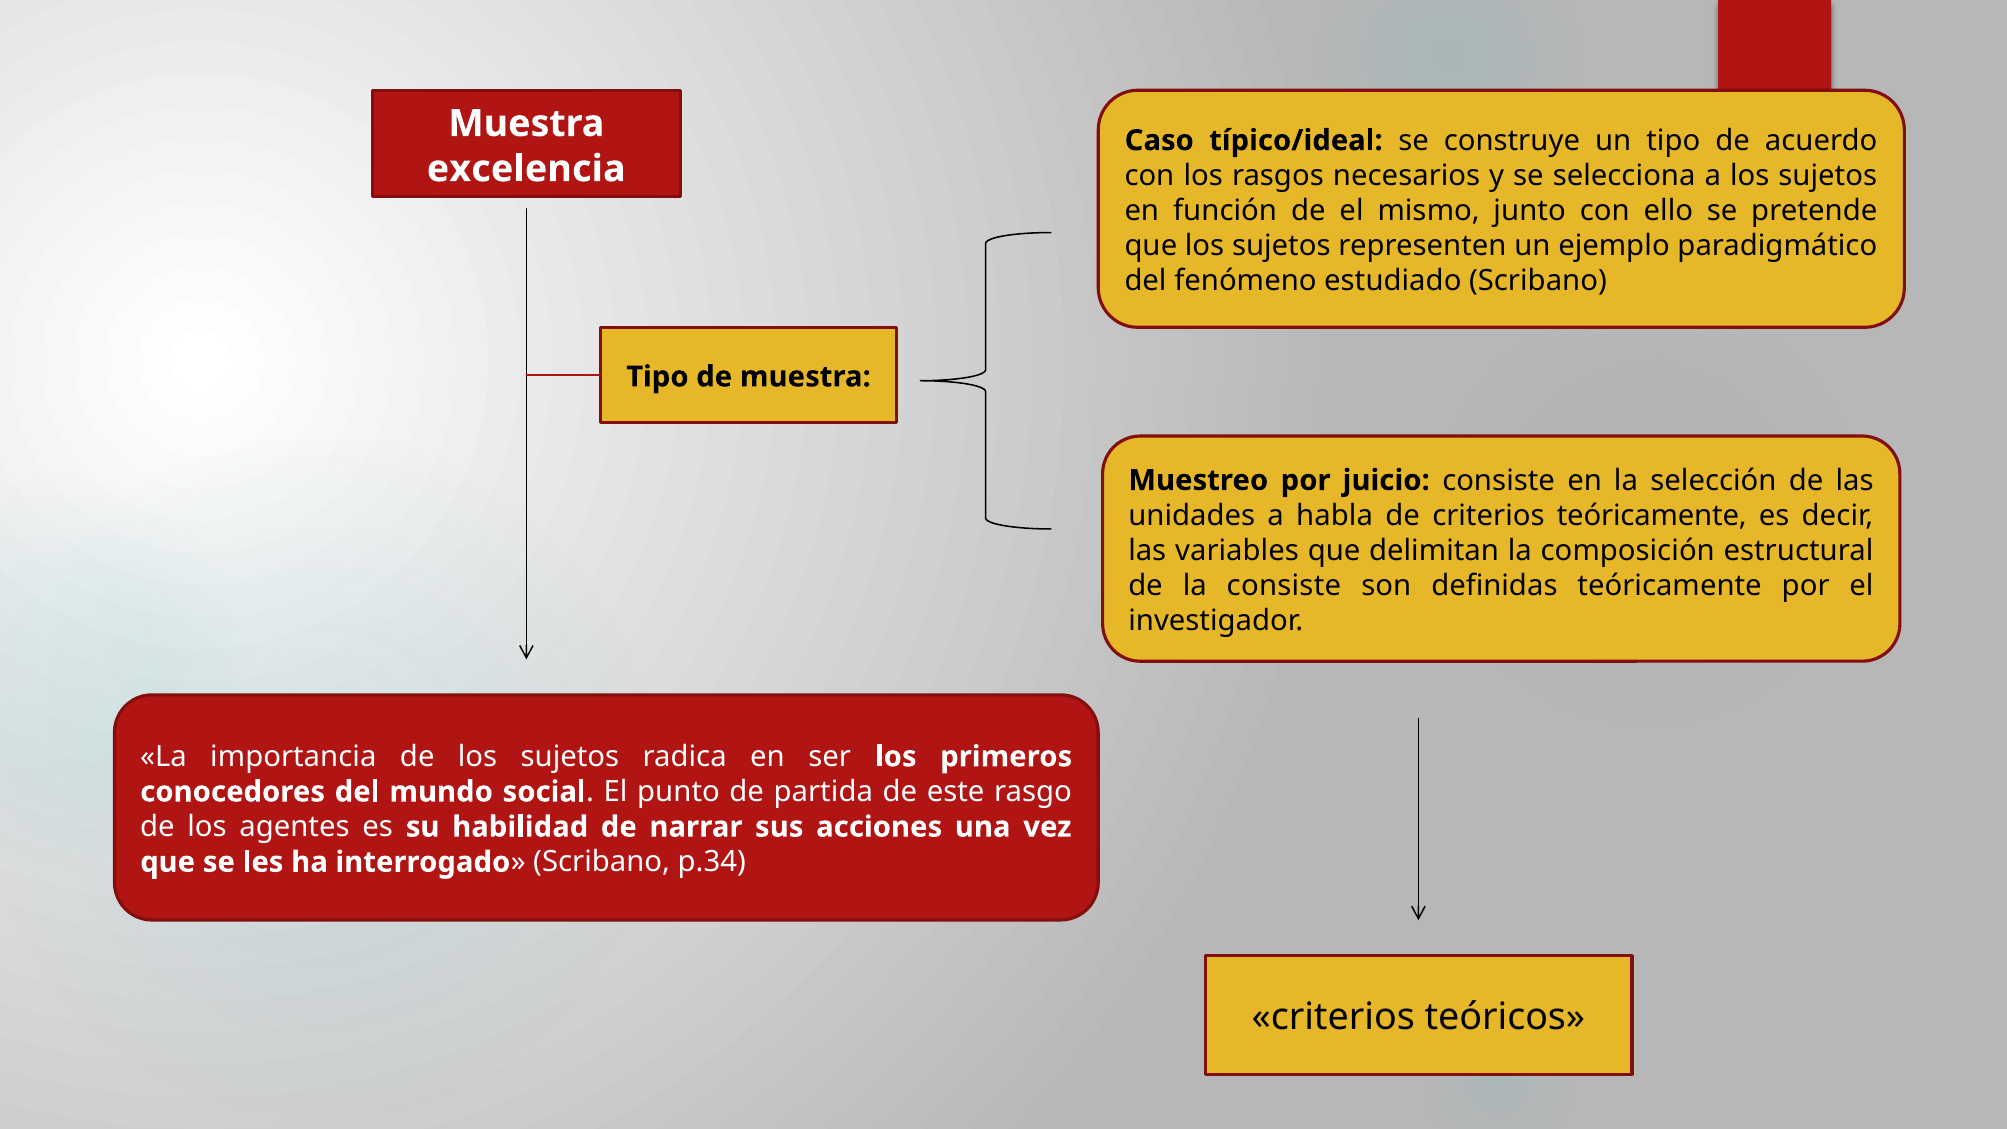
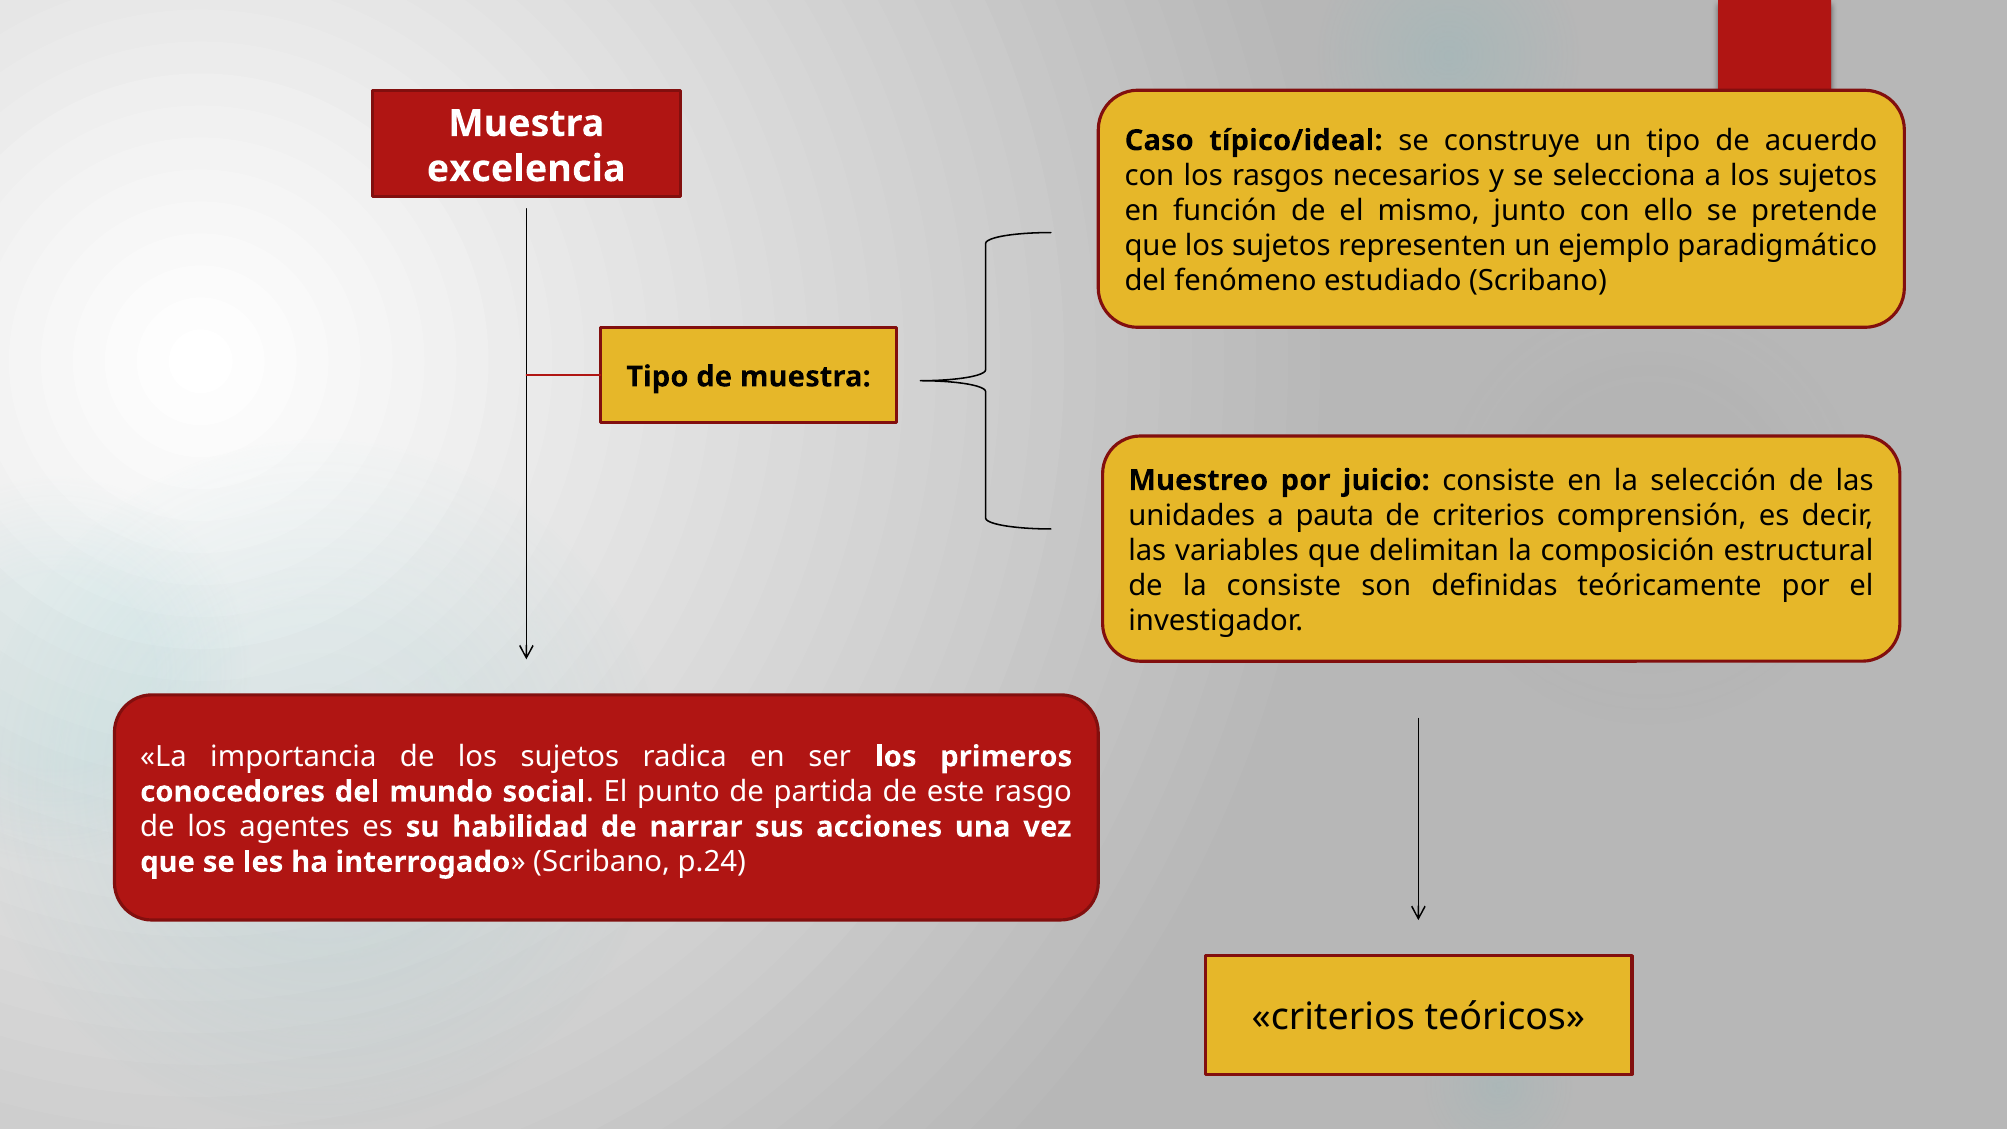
habla: habla -> pauta (1335, 515)
criterios teóricamente: teóricamente -> comprensión (1652, 515)
p.34: p.34 -> p.24 (712, 862)
